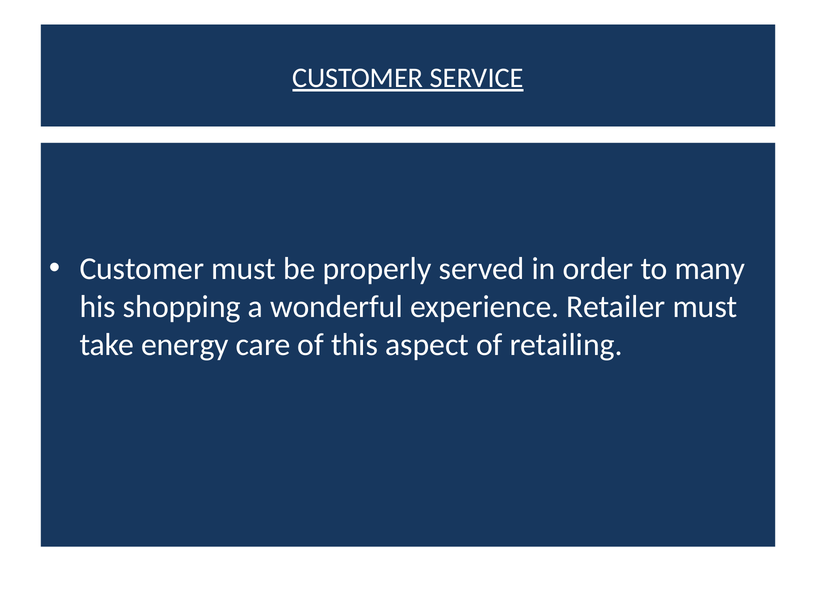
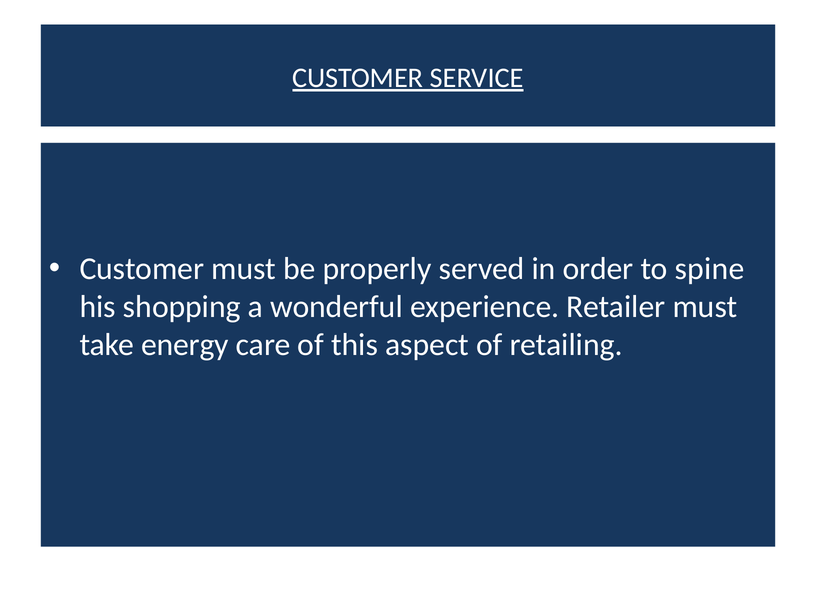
many: many -> spine (710, 269)
